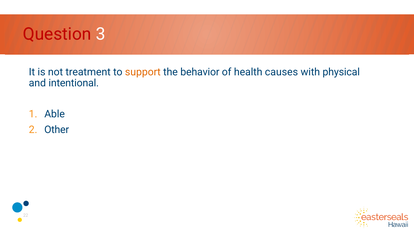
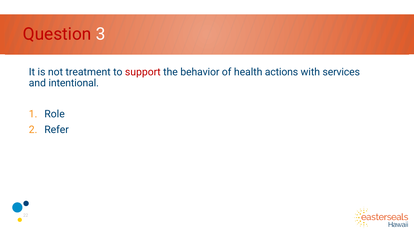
support colour: orange -> red (143, 72)
causes: causes -> actions (282, 72)
physical: physical -> services (341, 72)
Able: Able -> Role (55, 114)
Other: Other -> Refer (57, 130)
